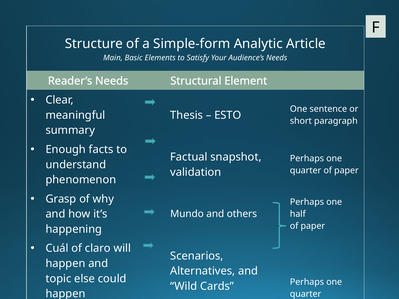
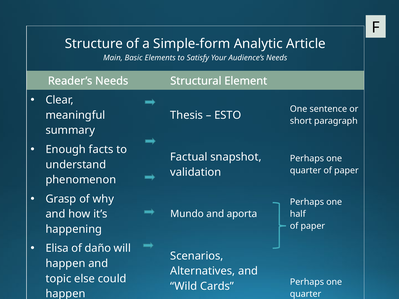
others: others -> aporta (242, 214)
Cuál: Cuál -> Elisa (57, 249)
claro: claro -> daño (98, 249)
